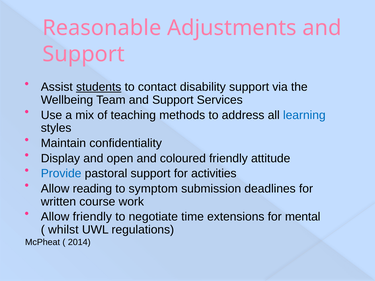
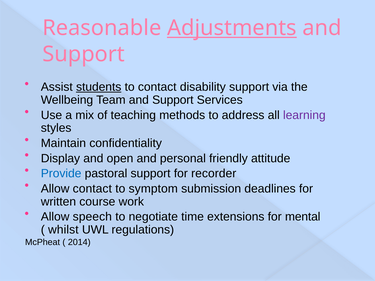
Adjustments underline: none -> present (232, 28)
learning colour: blue -> purple (304, 115)
coloured: coloured -> personal (183, 158)
activities: activities -> recorder (214, 174)
Allow reading: reading -> contact (92, 189)
Allow friendly: friendly -> speech (92, 217)
